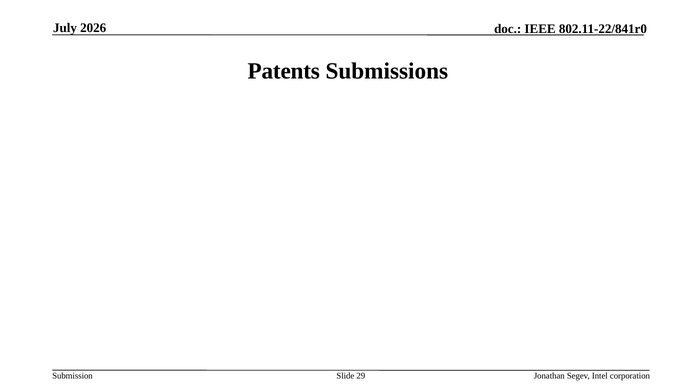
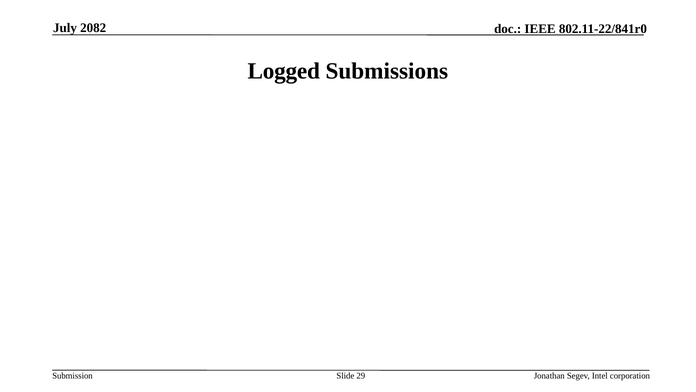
2026: 2026 -> 2082 (93, 28)
Patents: Patents -> Logged (284, 71)
